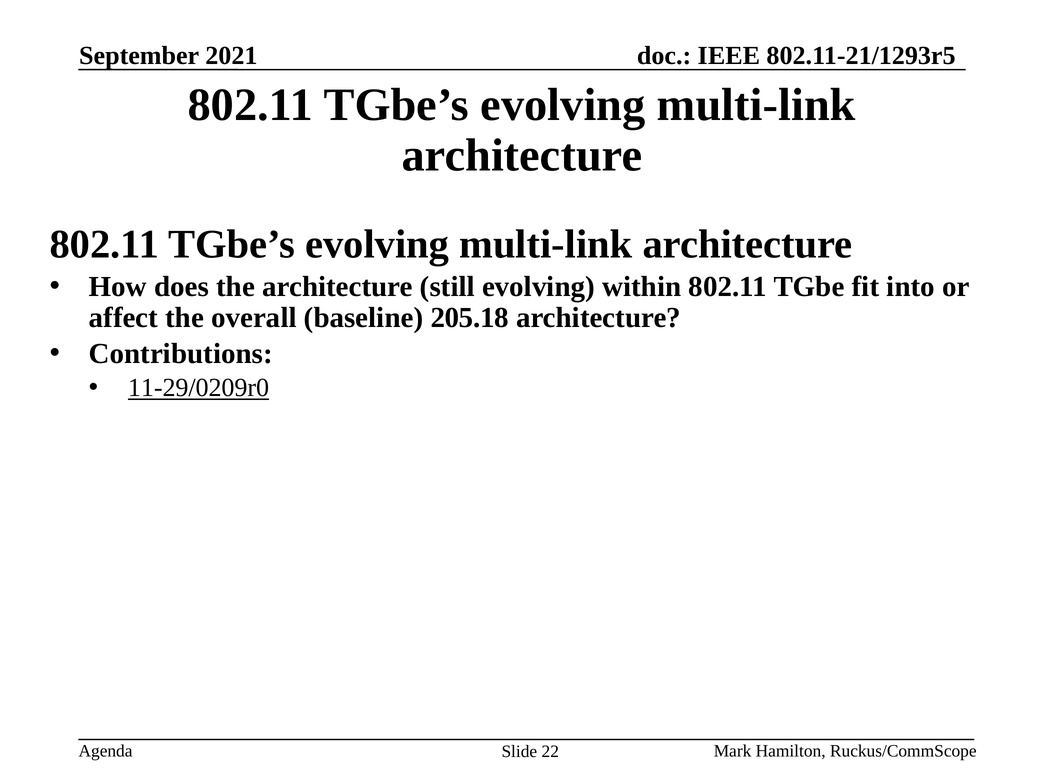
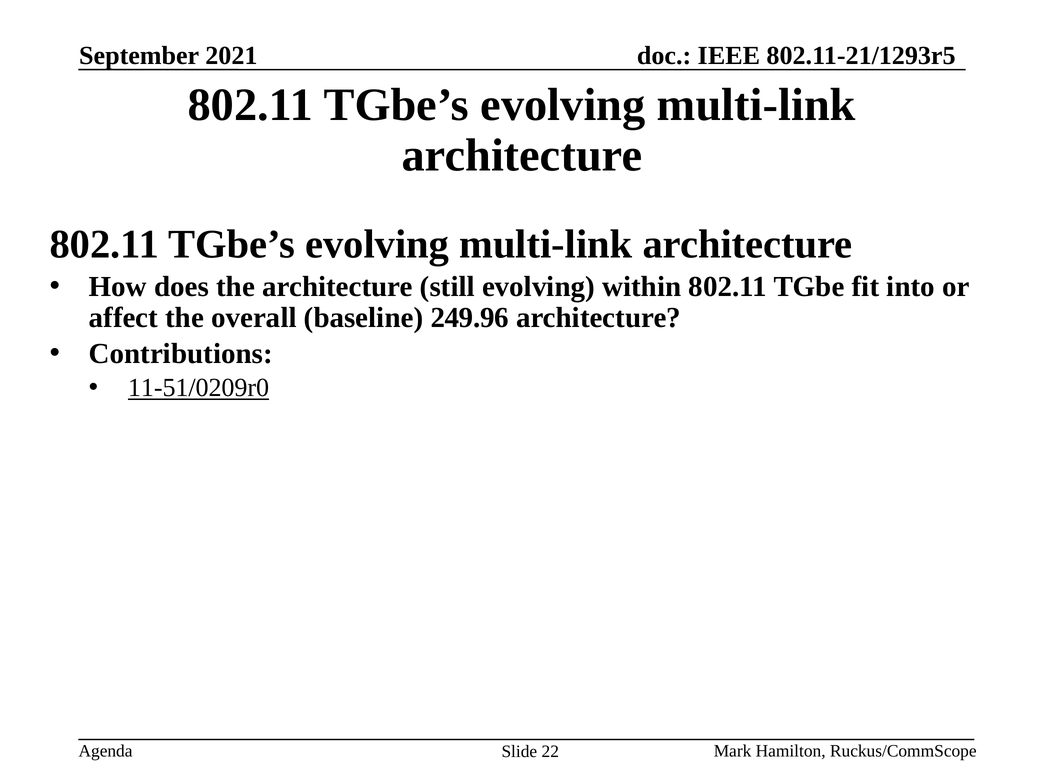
205.18: 205.18 -> 249.96 (470, 318)
11-29/0209r0: 11-29/0209r0 -> 11-51/0209r0 (199, 388)
